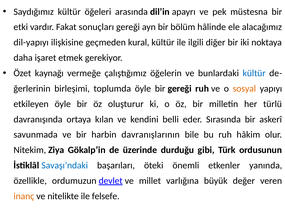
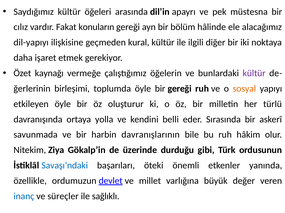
etki: etki -> cılız (21, 27)
sonuçları: sonuçları -> konuların (96, 27)
kültür colour: blue -> purple (254, 73)
kılan: kılan -> yolla (104, 120)
inanç colour: orange -> blue (24, 197)
nitelikte: nitelikte -> süreçler (63, 197)
felsefe: felsefe -> sağlıklı (106, 197)
